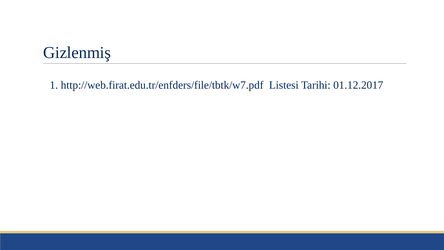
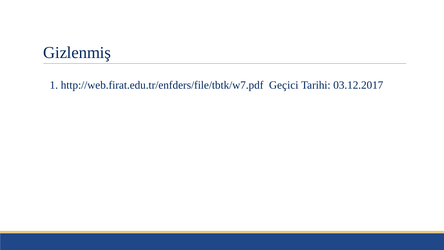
Listesi: Listesi -> Geçici (284, 85)
01.12.2017: 01.12.2017 -> 03.12.2017 (358, 85)
